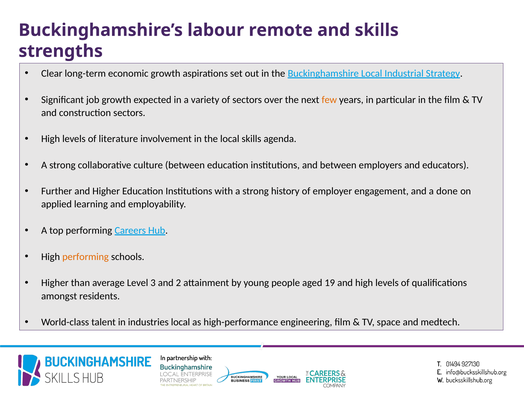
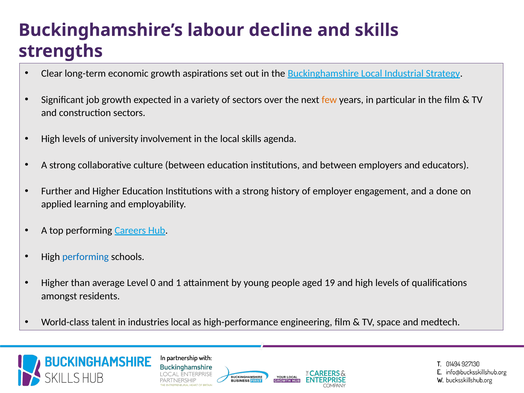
remote: remote -> decline (281, 30)
literature: literature -> university (118, 139)
performing colour: orange -> blue (86, 257)
3: 3 -> 0 (153, 283)
2: 2 -> 1 (178, 283)
